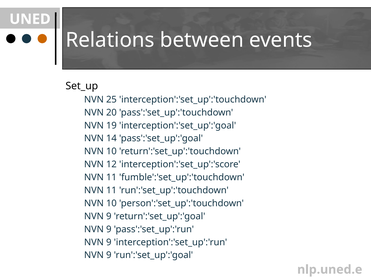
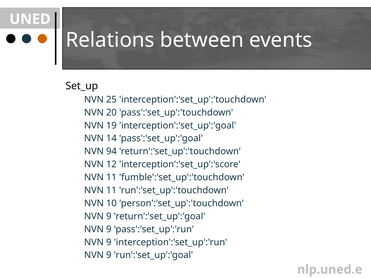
10: 10 -> 94 (111, 152)
